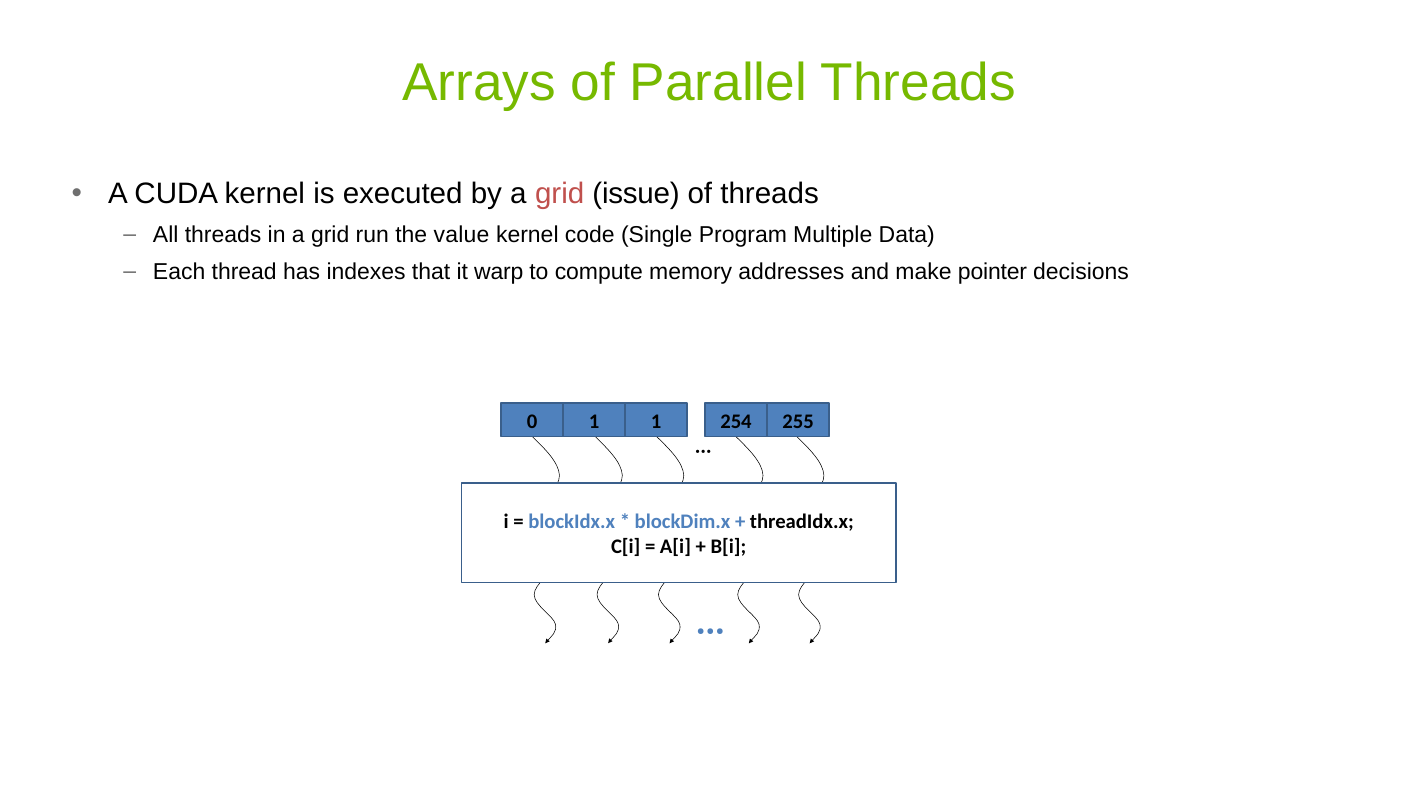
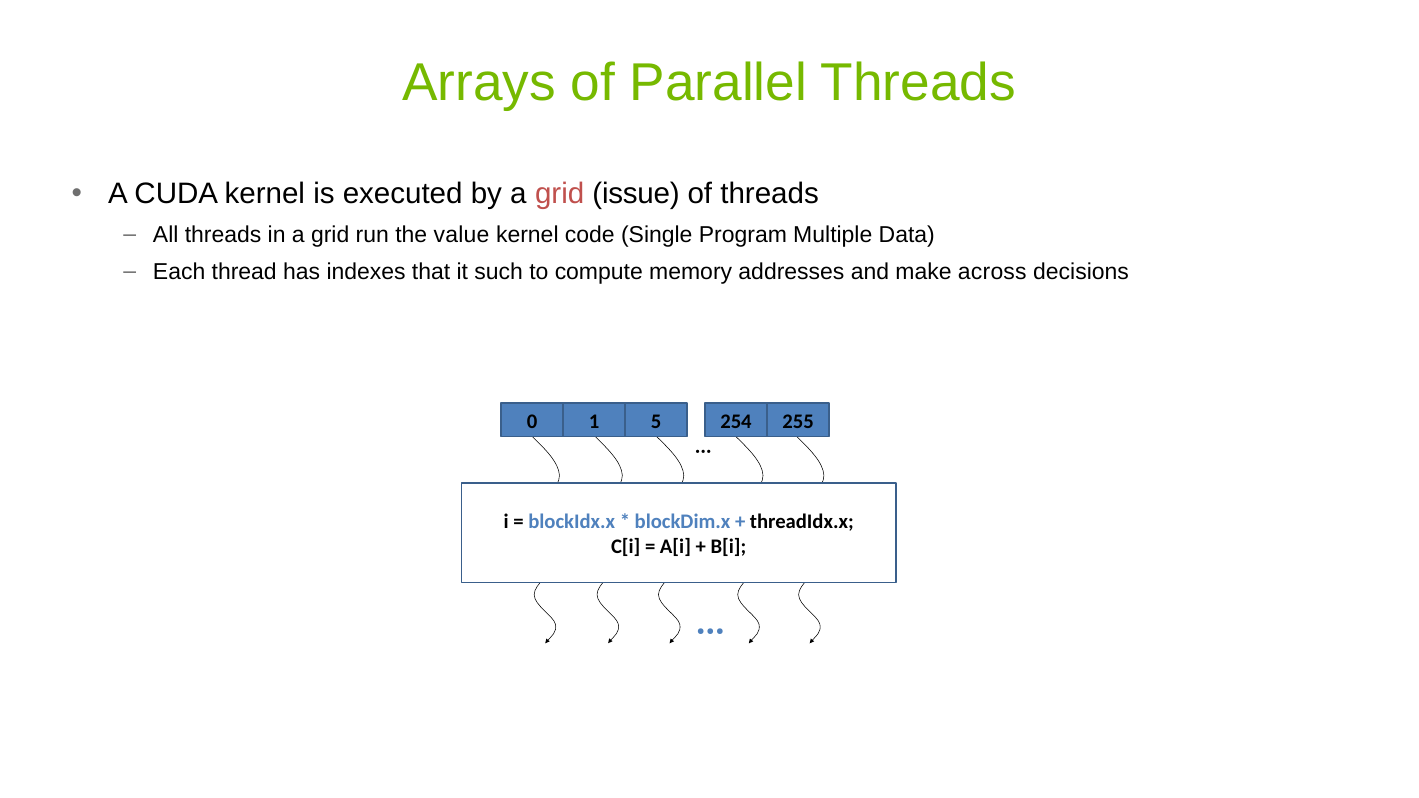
warp: warp -> such (499, 272)
pointer: pointer -> across (992, 272)
1 1: 1 -> 5 (656, 421)
